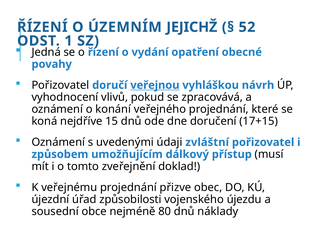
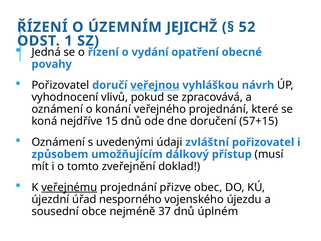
17+15: 17+15 -> 57+15 (259, 121)
veřejnému underline: none -> present (69, 187)
způsobilosti: způsobilosti -> nesporného (130, 199)
80: 80 -> 37 (165, 211)
náklady: náklady -> úplném (218, 211)
